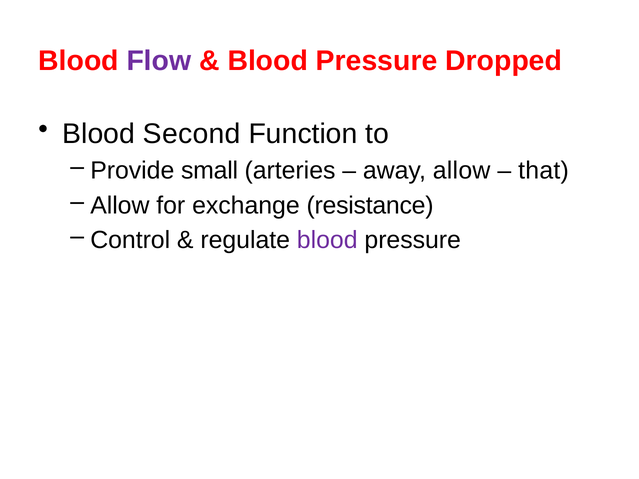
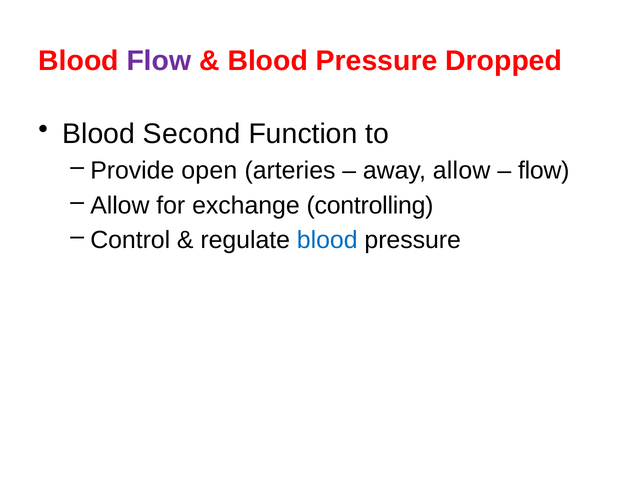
small: small -> open (209, 171)
that: that -> flow (544, 171)
resistance: resistance -> controlling (370, 206)
blood colour: purple -> blue (327, 240)
